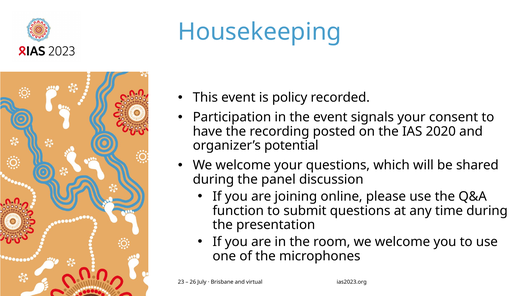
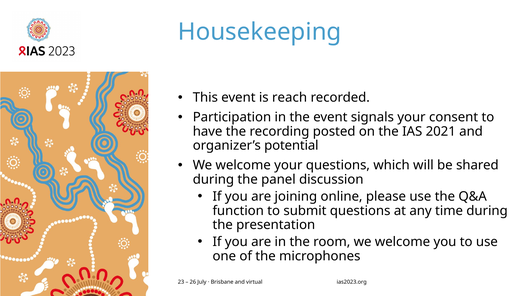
policy: policy -> reach (290, 98)
2020: 2020 -> 2021 (441, 132)
